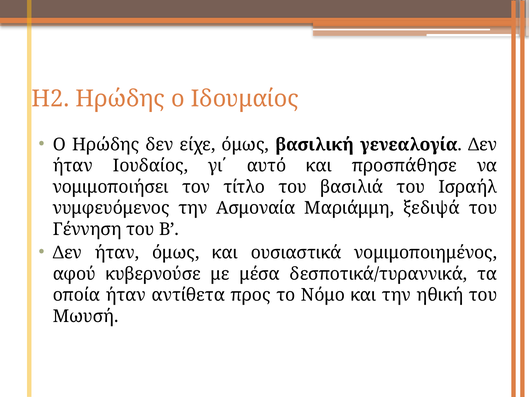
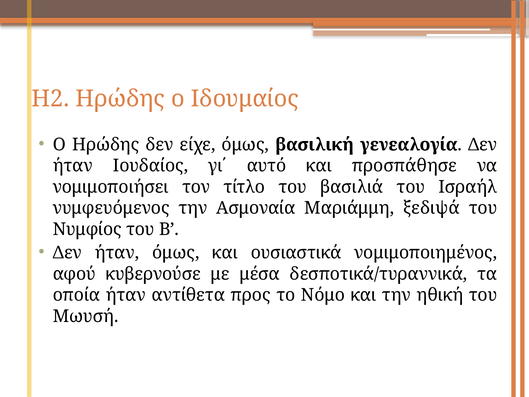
Γέννηση: Γέννηση -> Νυμφίος (87, 229)
